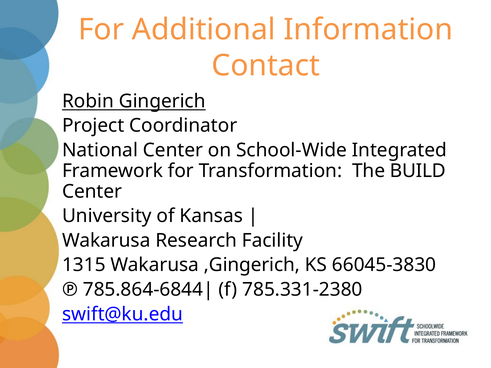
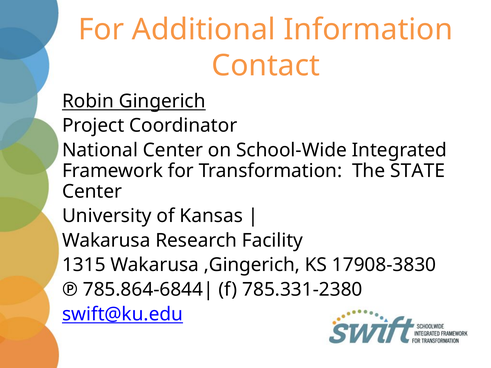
BUILD: BUILD -> STATE (418, 171)
66045-3830: 66045-3830 -> 17908-3830 (384, 265)
